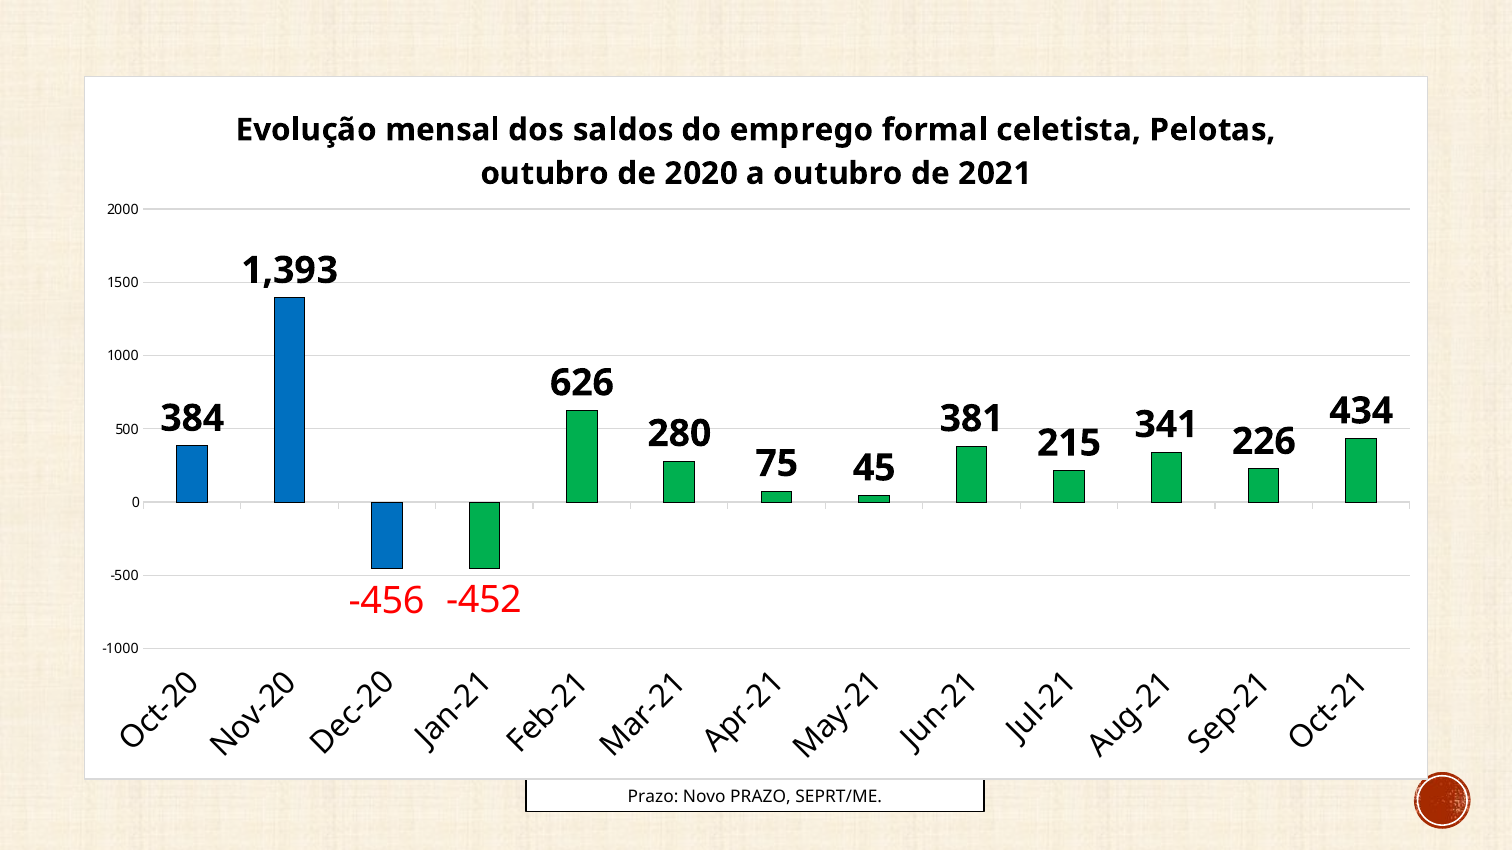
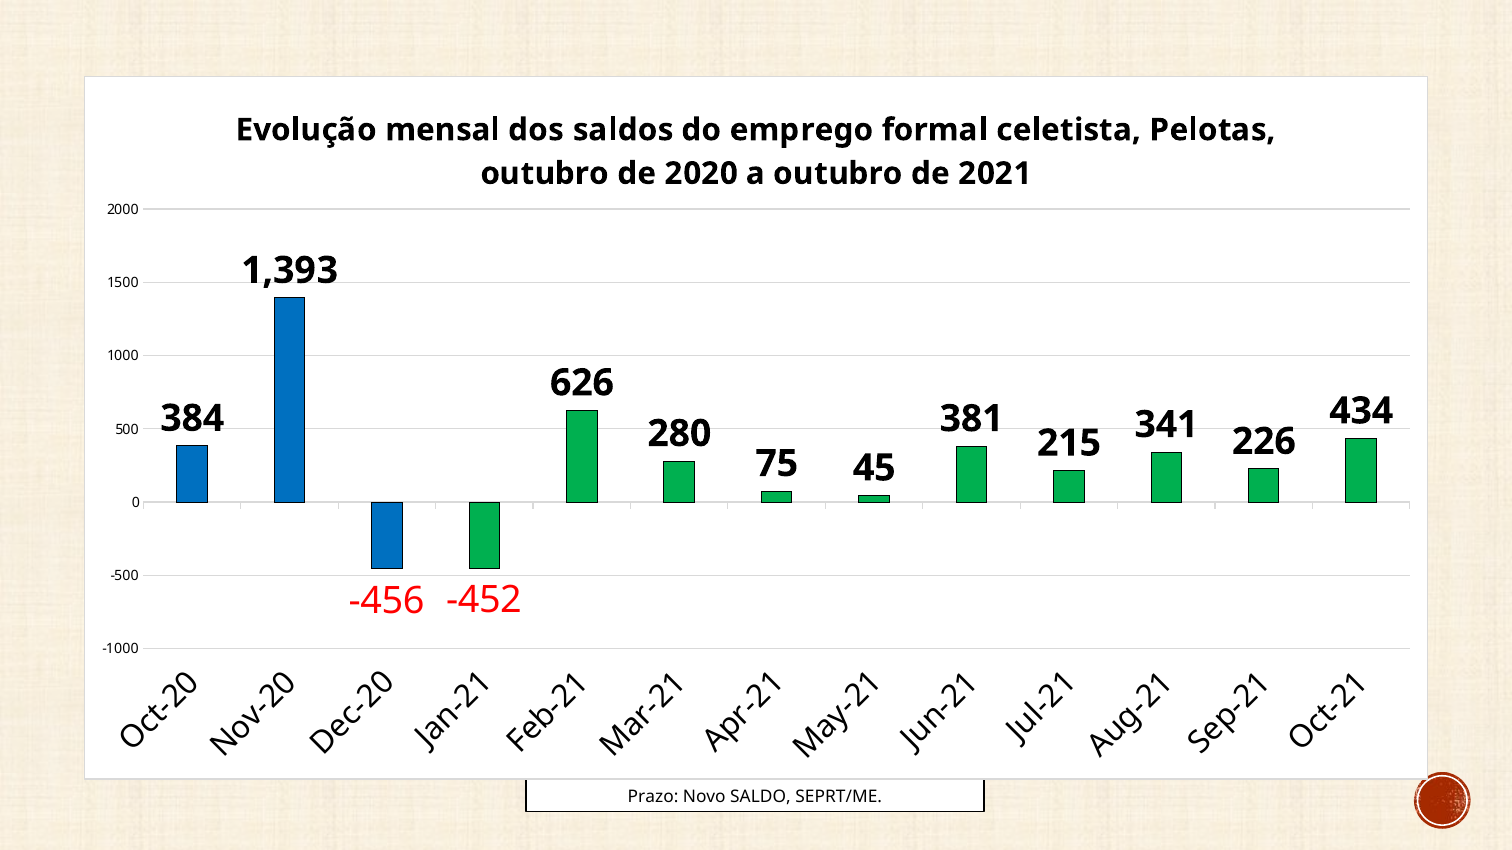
Novo PRAZO: PRAZO -> SALDO (761, 797)
